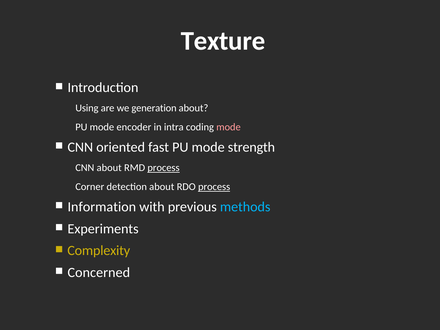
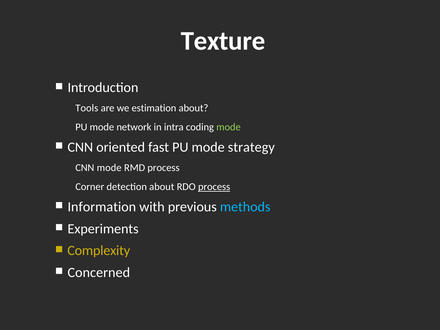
Using: Using -> Tools (87, 108)
generation: generation -> estimation (154, 108)
encoder: encoder -> network (134, 127)
mode colour: pink -> light green (228, 127)
strength: strength -> strategy (251, 147)
CNN about: about -> mode (109, 168)
process underline: present -> none (164, 168)
